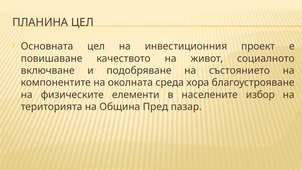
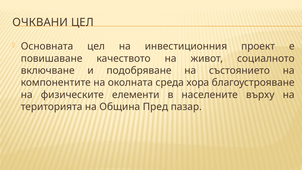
ПЛАНИНА: ПЛАНИНА -> ОЧКВАНИ (40, 22)
избор: избор -> върху (260, 95)
